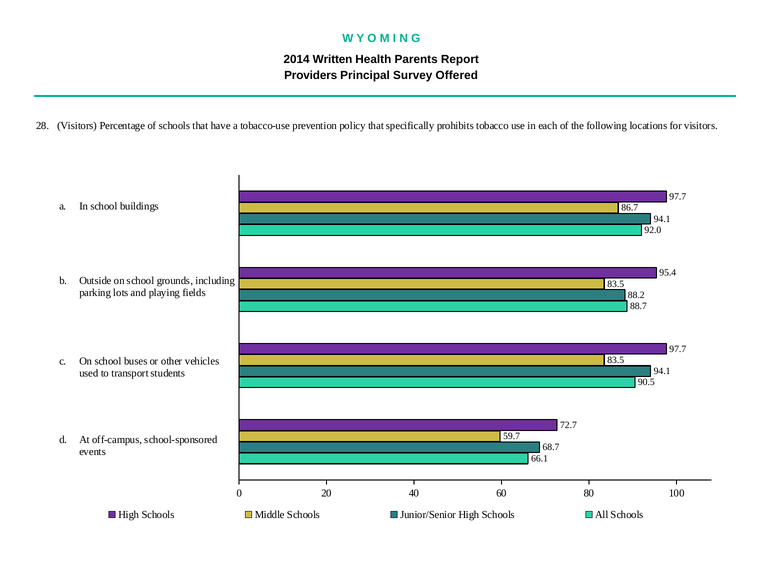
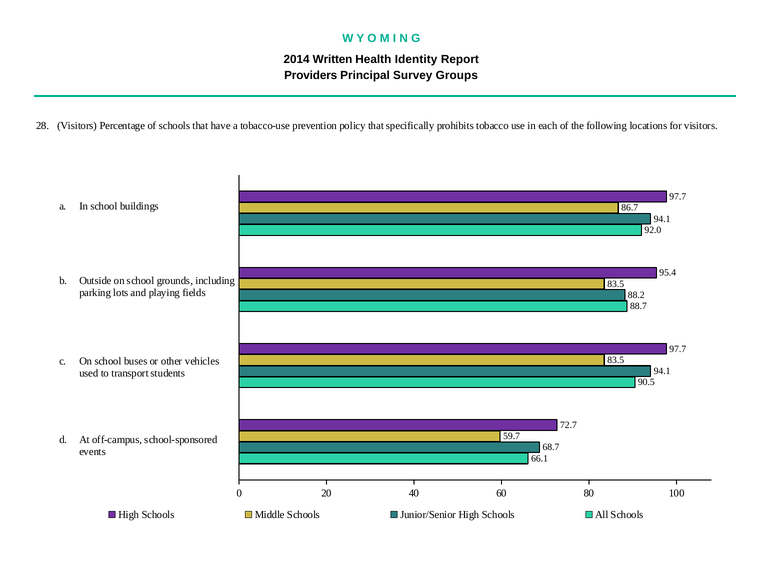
Parents: Parents -> Identity (416, 60)
Offered: Offered -> Groups (457, 76)
